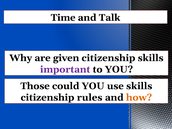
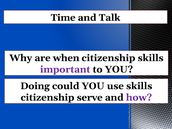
given: given -> when (66, 58)
Those: Those -> Doing (35, 86)
rules: rules -> serve (90, 97)
how colour: orange -> purple (139, 97)
